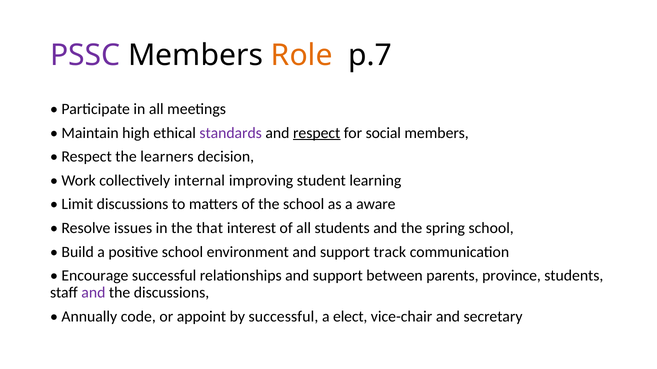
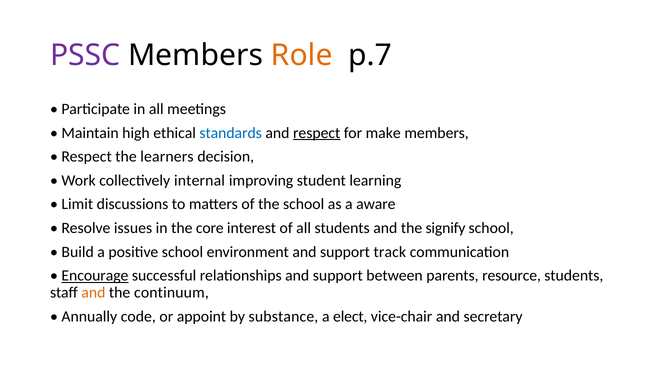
standards colour: purple -> blue (231, 133)
social: social -> make (383, 133)
that: that -> core (210, 228)
spring: spring -> signify (445, 228)
Encourage underline: none -> present (95, 276)
province: province -> resource (512, 276)
and colour: purple -> orange (93, 293)
the discussions: discussions -> continuum (171, 293)
by successful: successful -> substance (283, 317)
